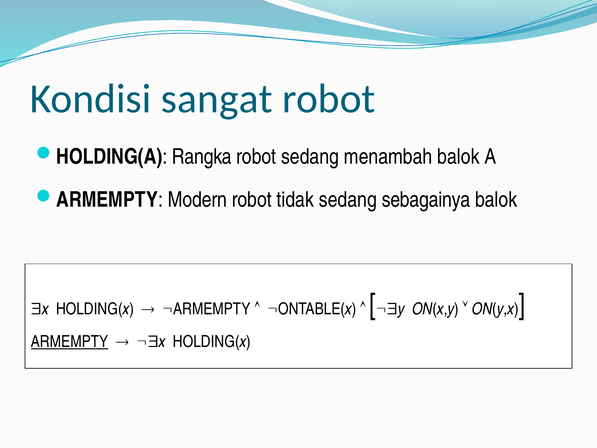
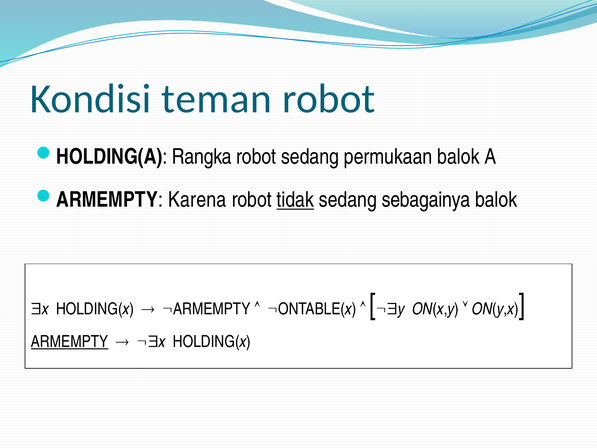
sangat: sangat -> teman (217, 99)
menambah: menambah -> permukaan (388, 157)
Modern: Modern -> Karena (197, 200)
tidak underline: none -> present (295, 200)
